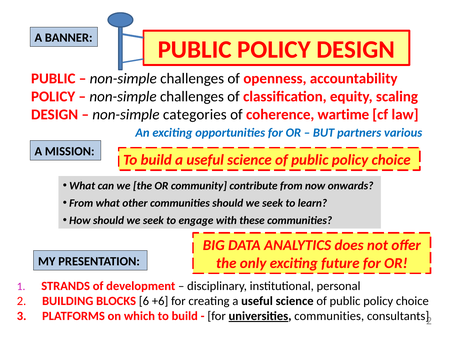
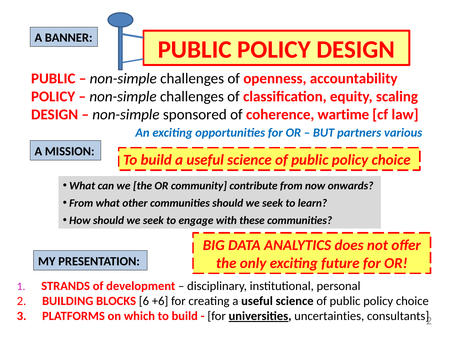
categories: categories -> sponsored (195, 115)
universities communities: communities -> uncertainties (329, 316)
